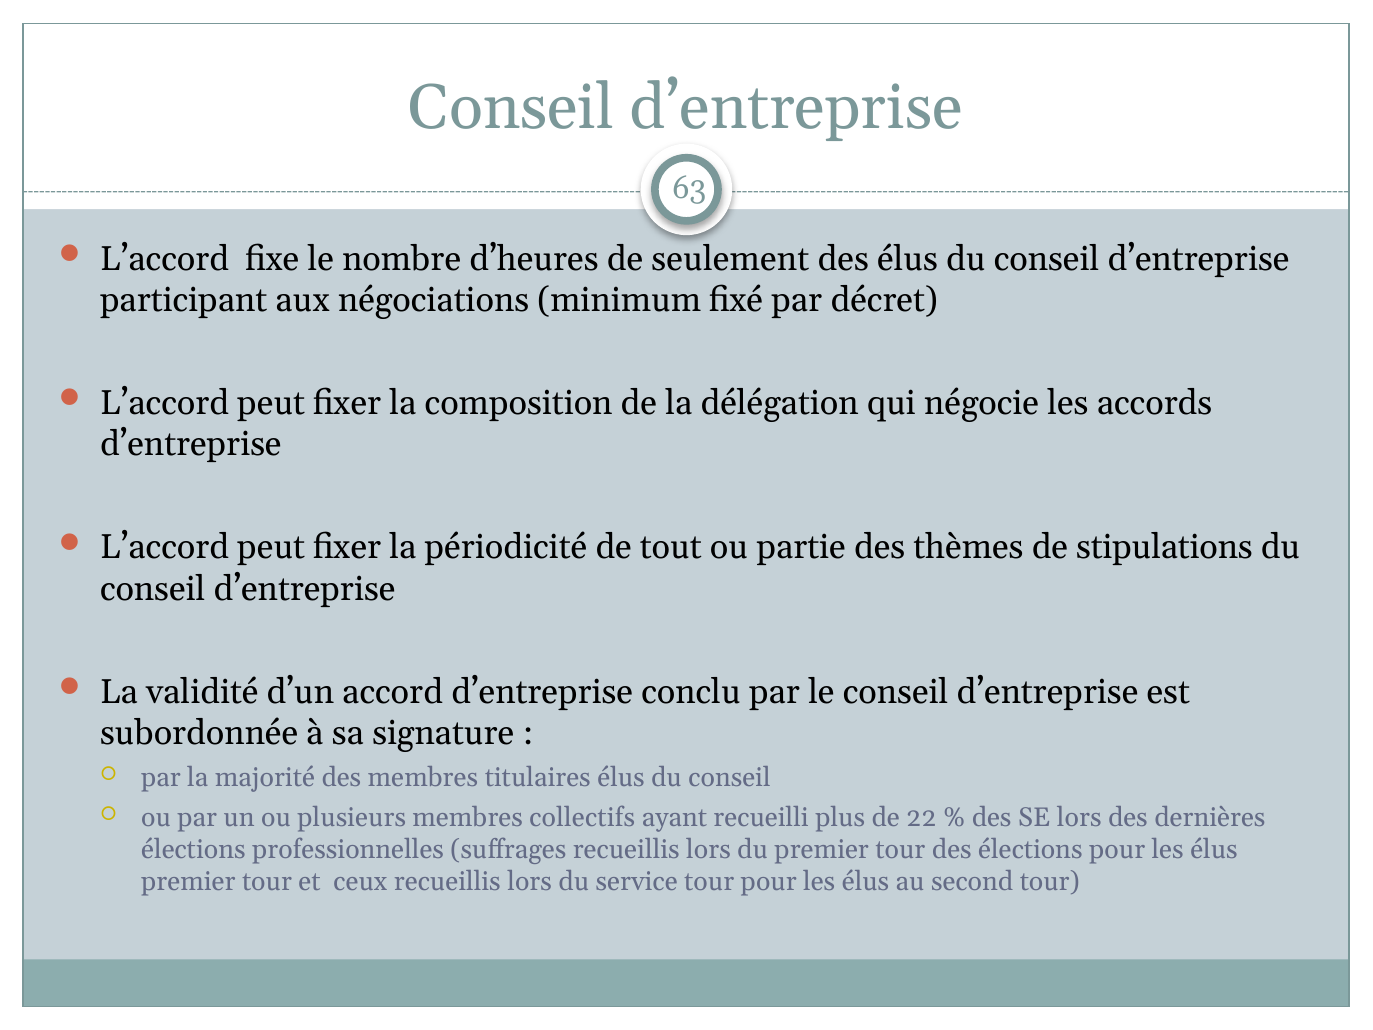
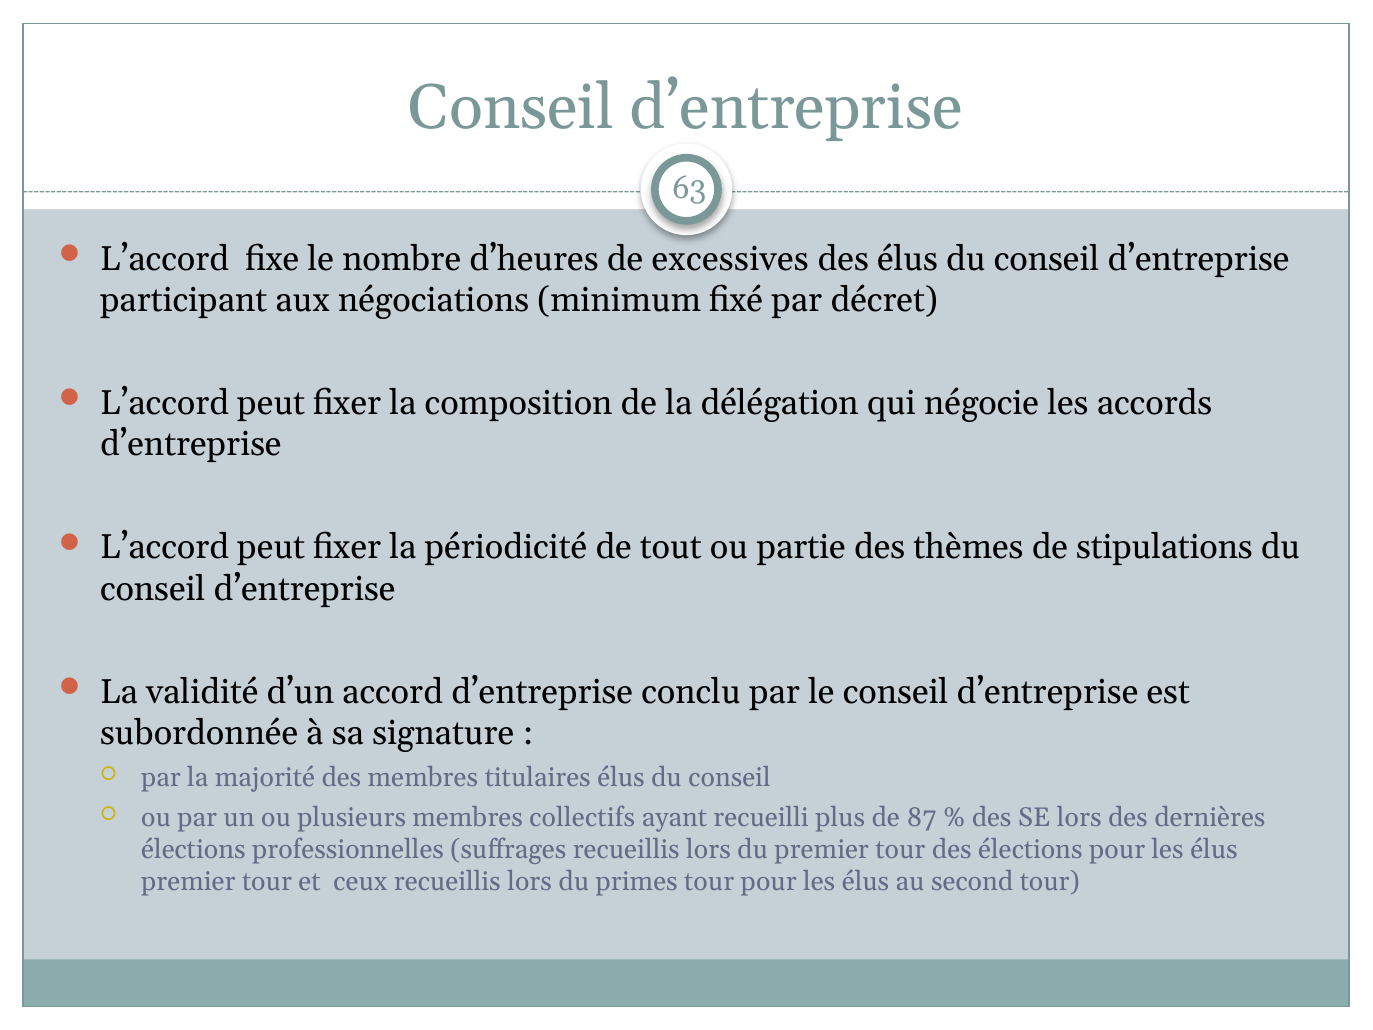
seulement: seulement -> excessives (730, 259)
22: 22 -> 87 (922, 818)
service: service -> primes (637, 882)
